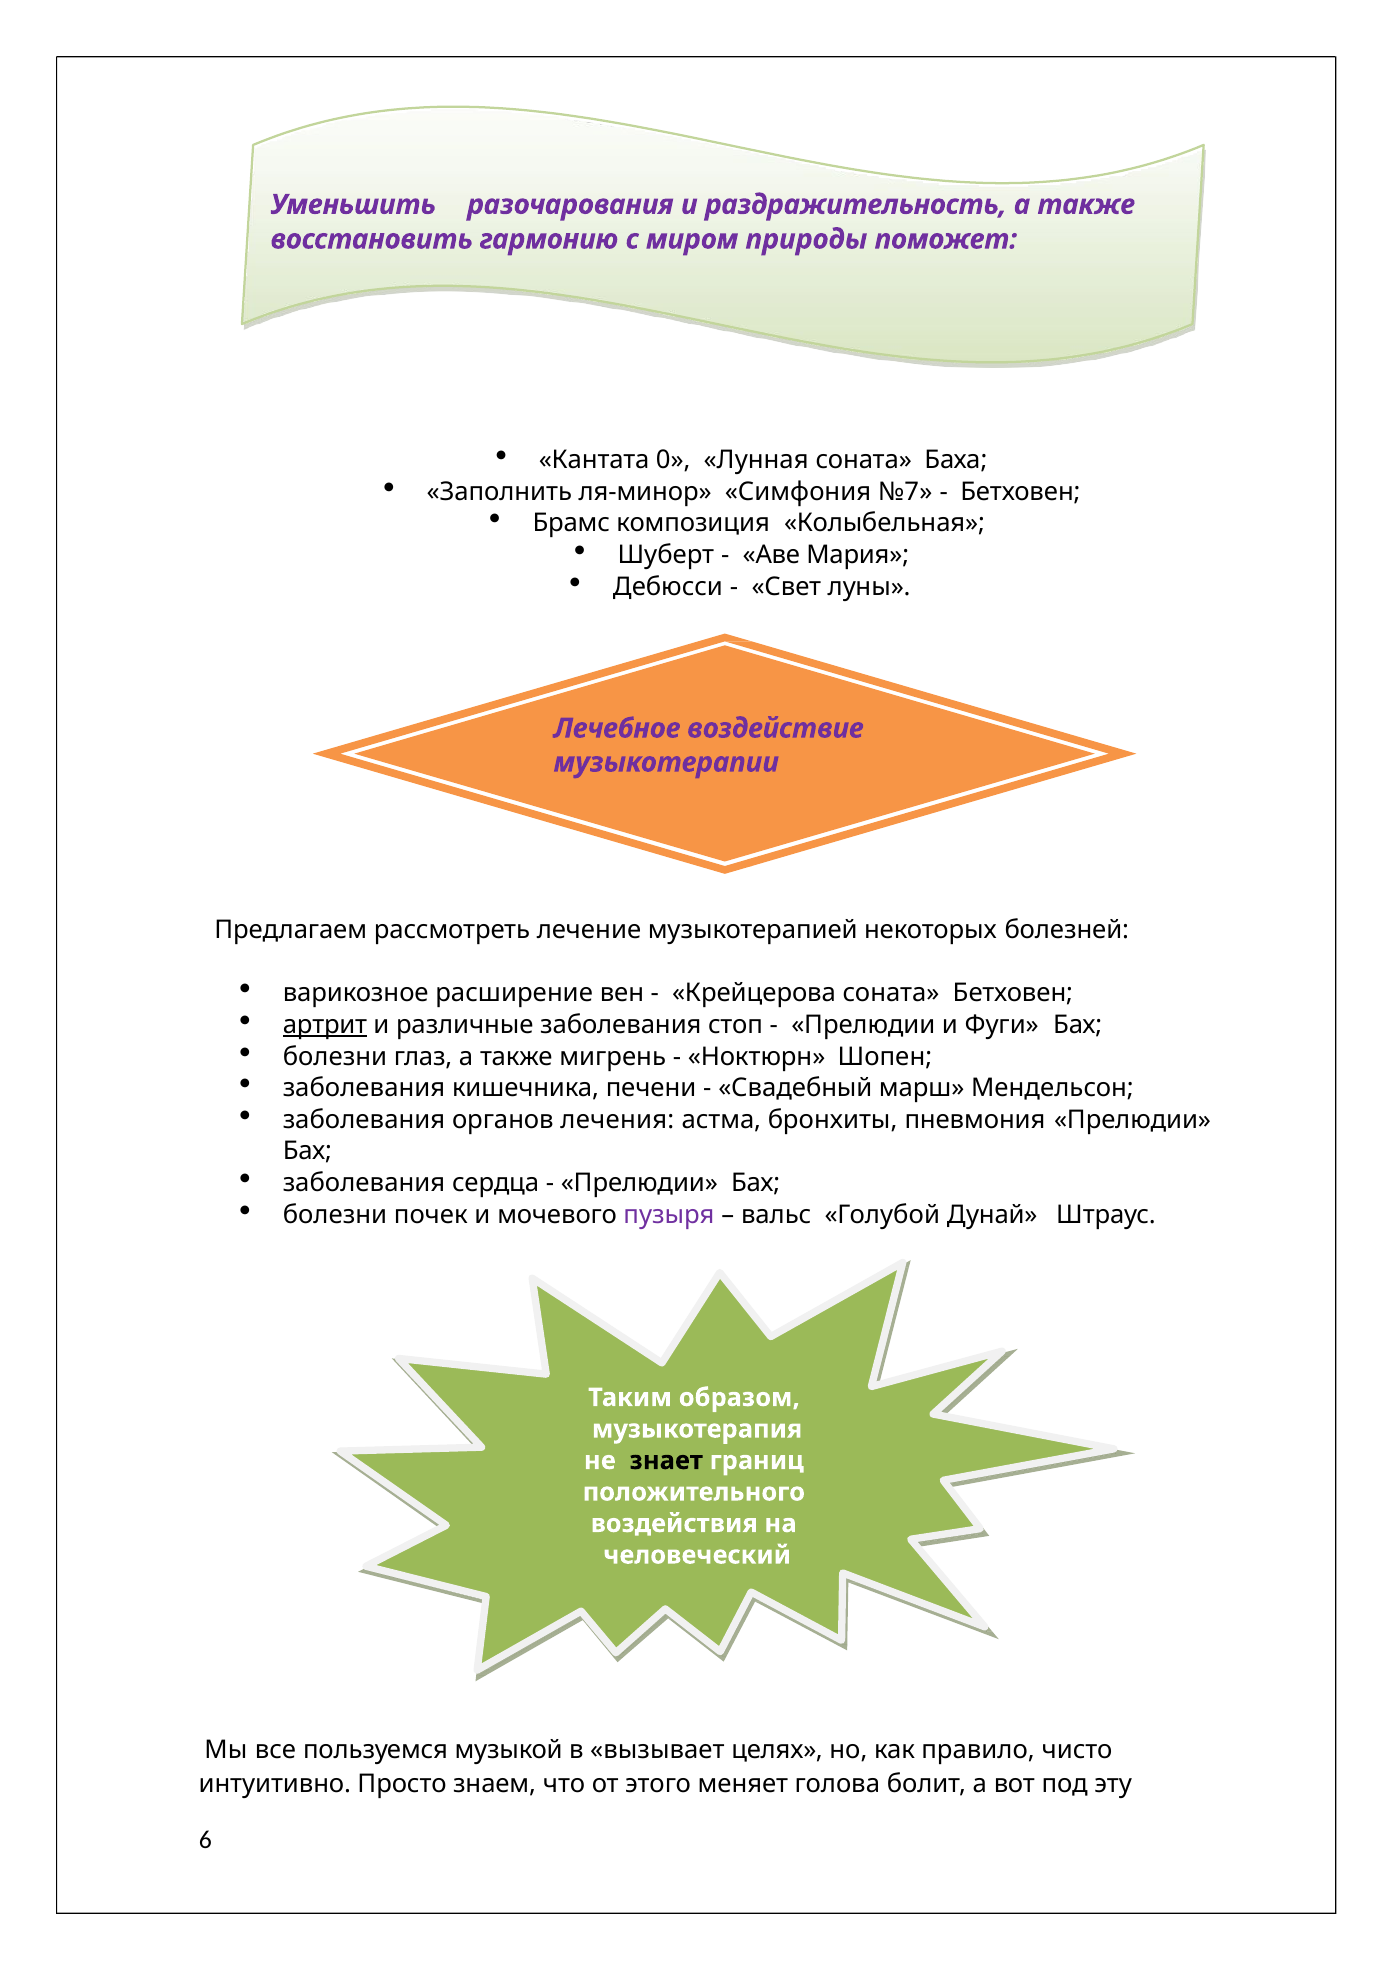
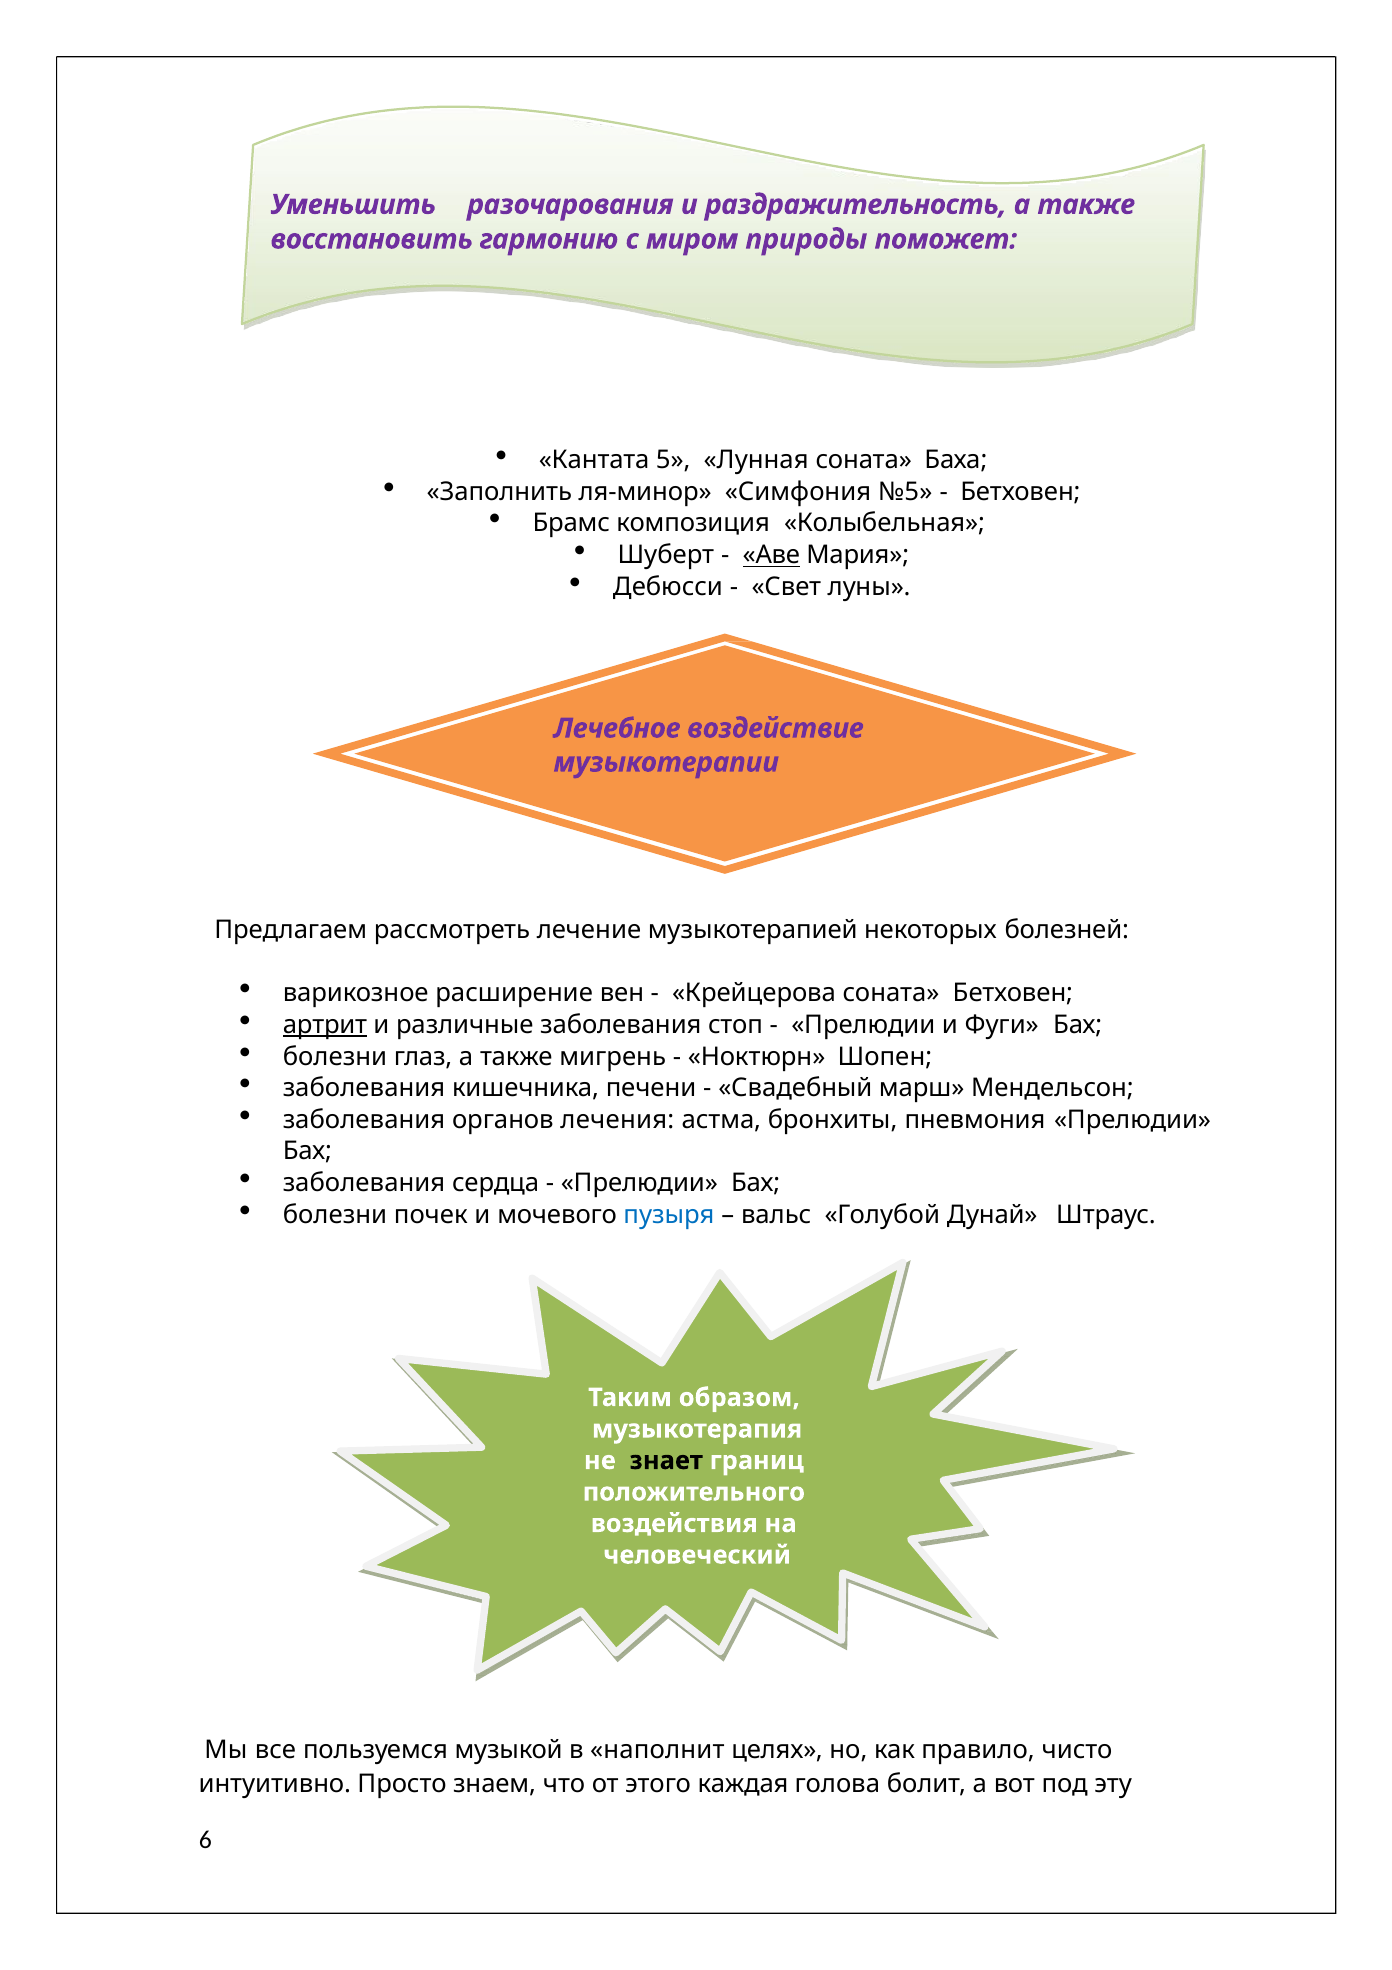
0: 0 -> 5 (673, 460)
№7: №7 -> №5 (905, 492)
Аве underline: none -> present (771, 555)
пузыря colour: purple -> blue (669, 1215)
вызывает: вызывает -> наполнит (657, 1750)
меняет: меняет -> каждая (743, 1784)
